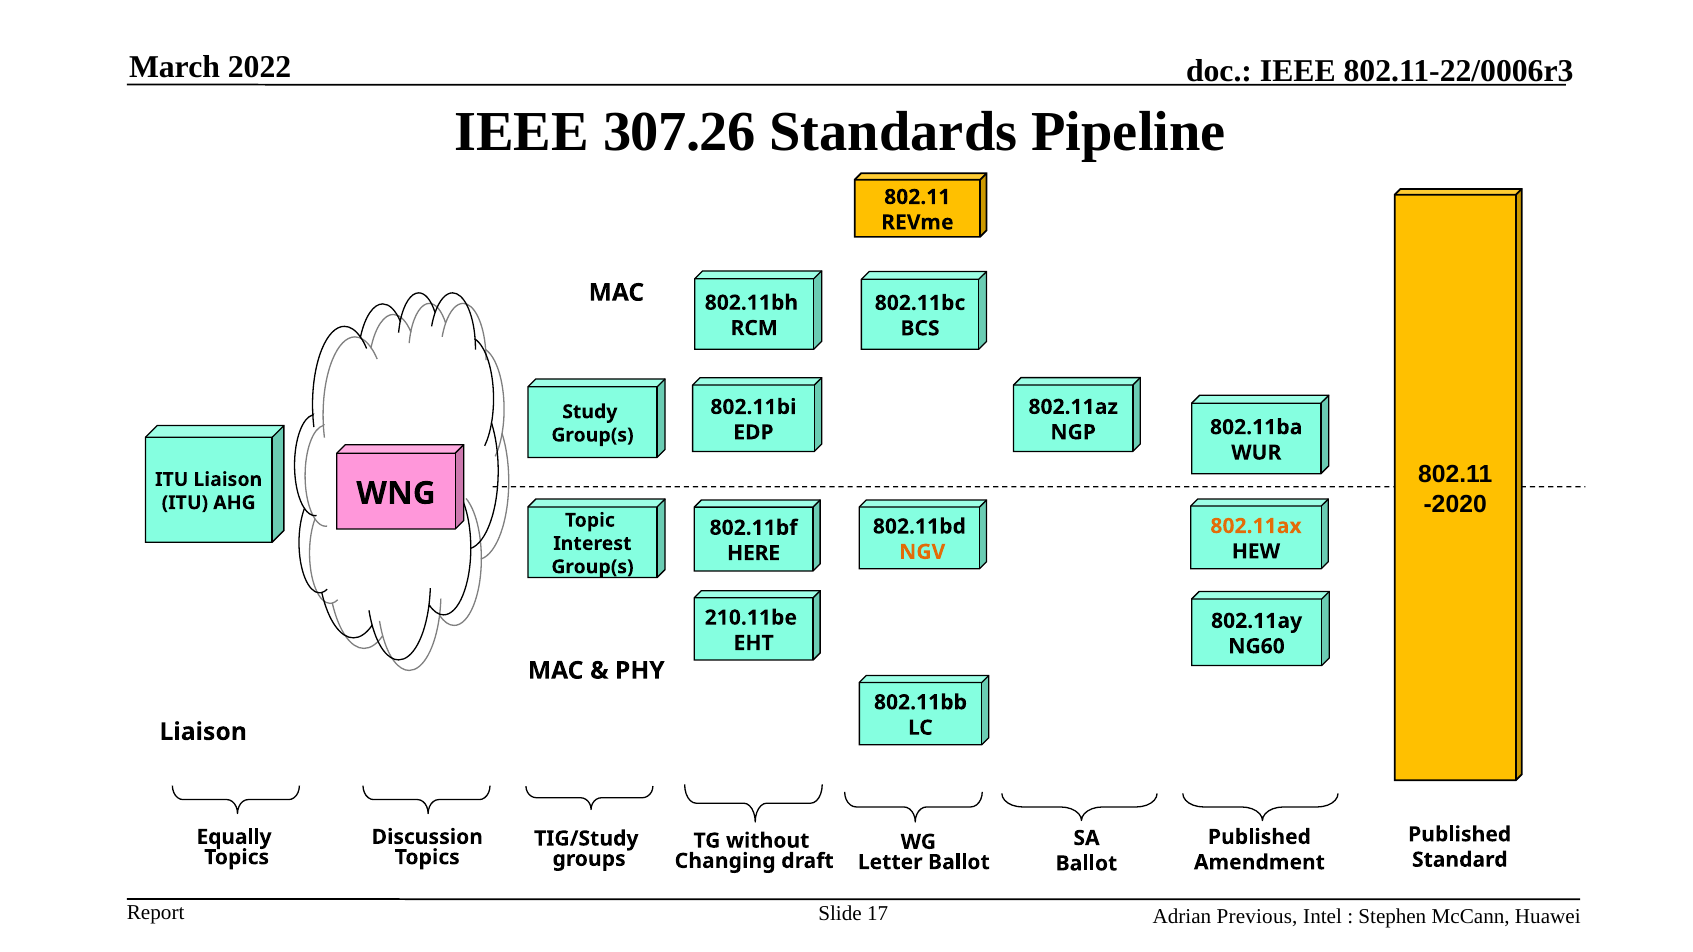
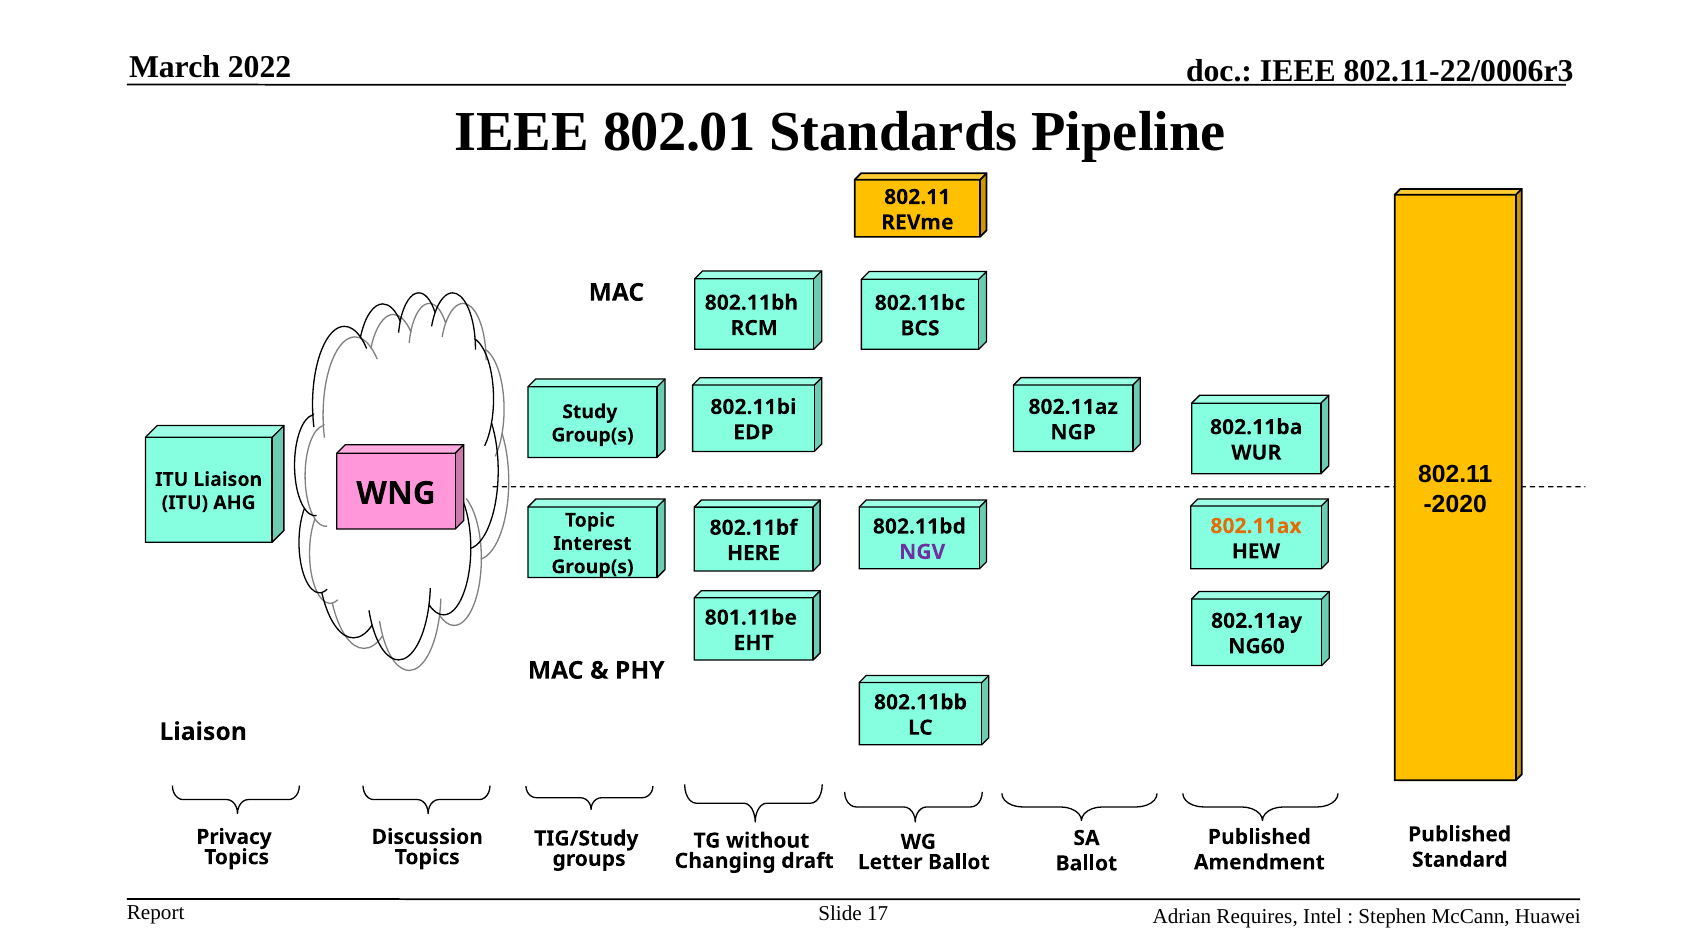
307.26: 307.26 -> 802.01 (680, 132)
NGV colour: orange -> purple (922, 552)
210.11be: 210.11be -> 801.11be (751, 618)
Equally: Equally -> Privacy (234, 837)
Previous: Previous -> Requires (1257, 917)
